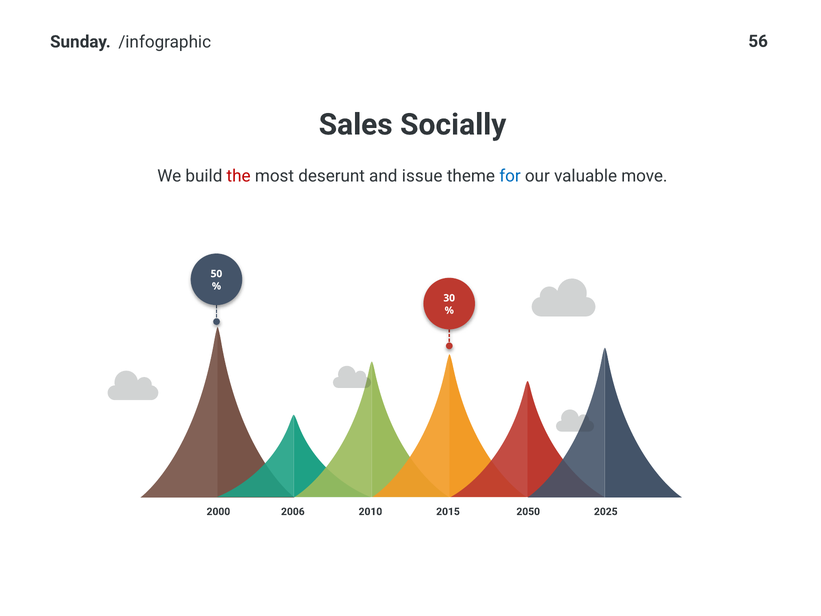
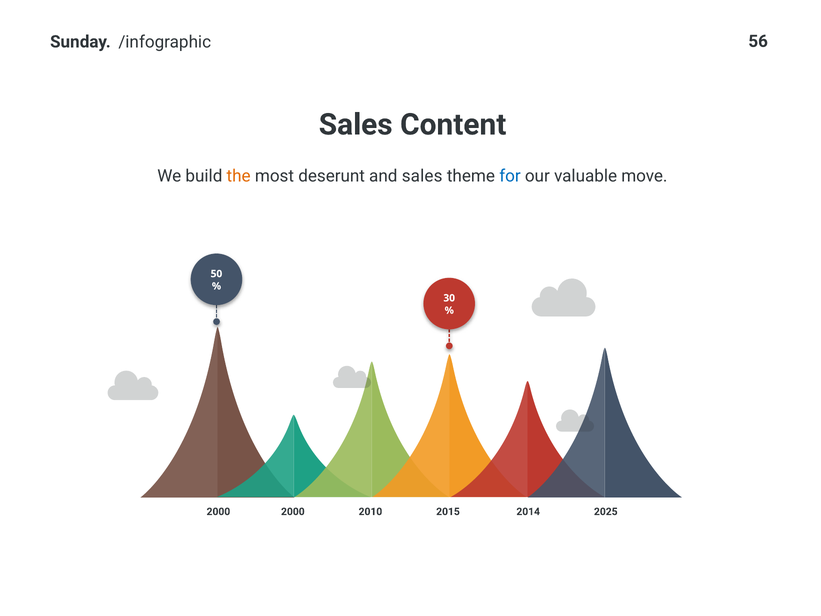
Socially: Socially -> Content (453, 125)
the colour: red -> orange (239, 176)
and issue: issue -> sales (422, 176)
2000 2006: 2006 -> 2000 (293, 511)
2050: 2050 -> 2014 (528, 511)
